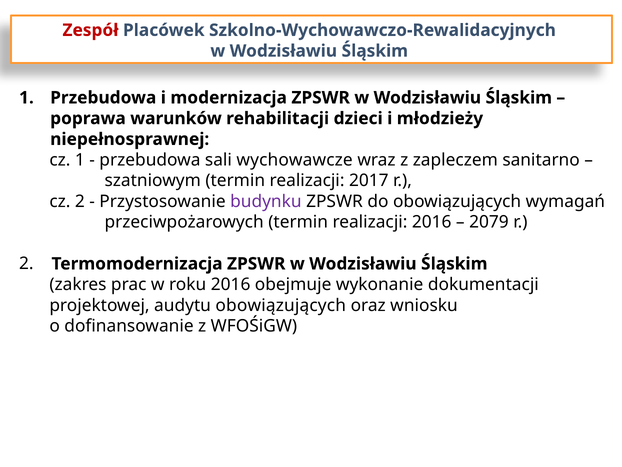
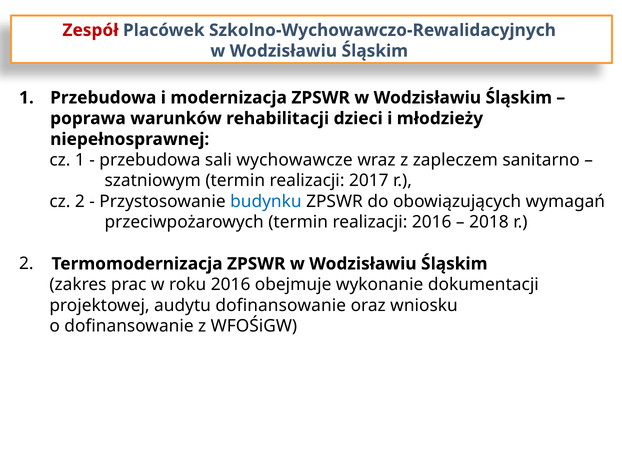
budynku colour: purple -> blue (266, 201)
2079: 2079 -> 2018 (489, 222)
audytu obowiązujących: obowiązujących -> dofinansowanie (281, 305)
